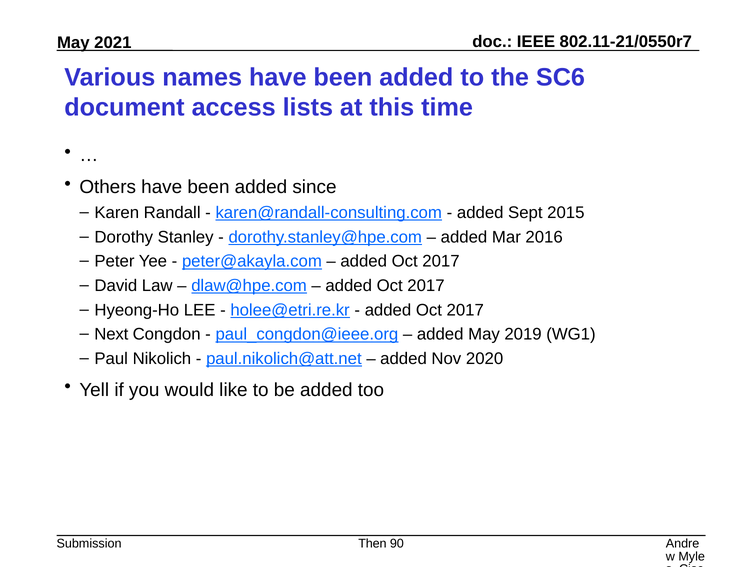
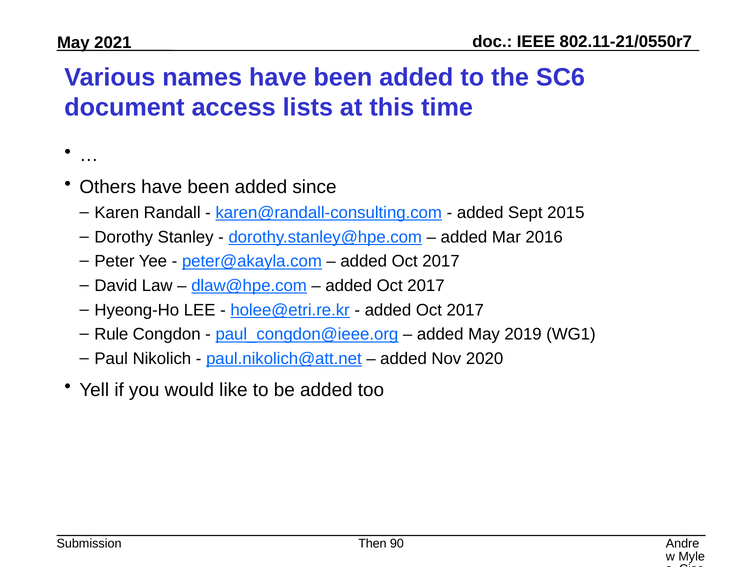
Next: Next -> Rule (111, 334)
